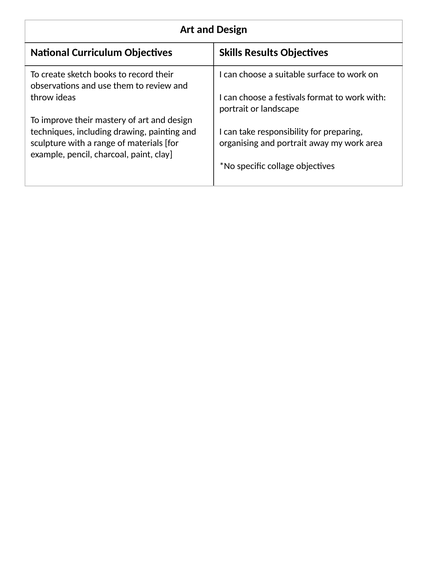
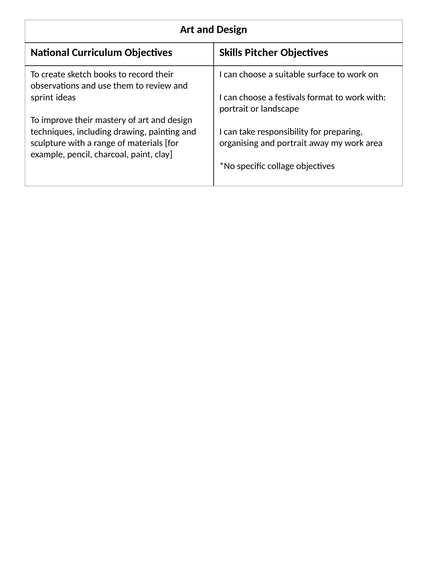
Results: Results -> Pitcher (261, 52)
throw: throw -> sprint (42, 97)
